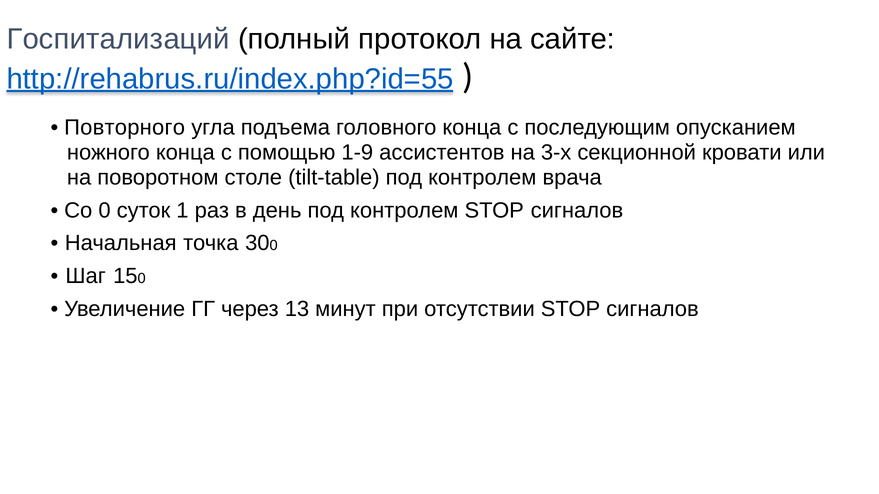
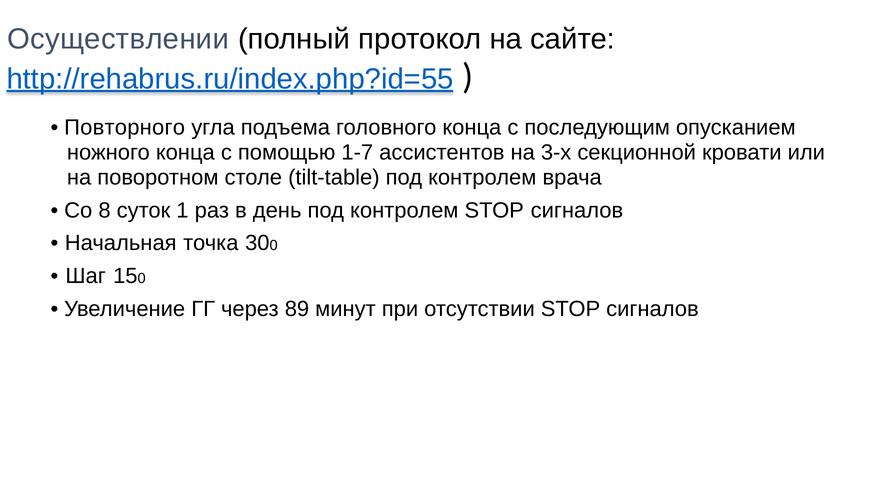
Госпитализаций: Госпитализаций -> Осуществлении (118, 39)
1-9: 1-9 -> 1-7 (357, 153)
Со 0: 0 -> 8 (105, 211)
13: 13 -> 89 (297, 309)
